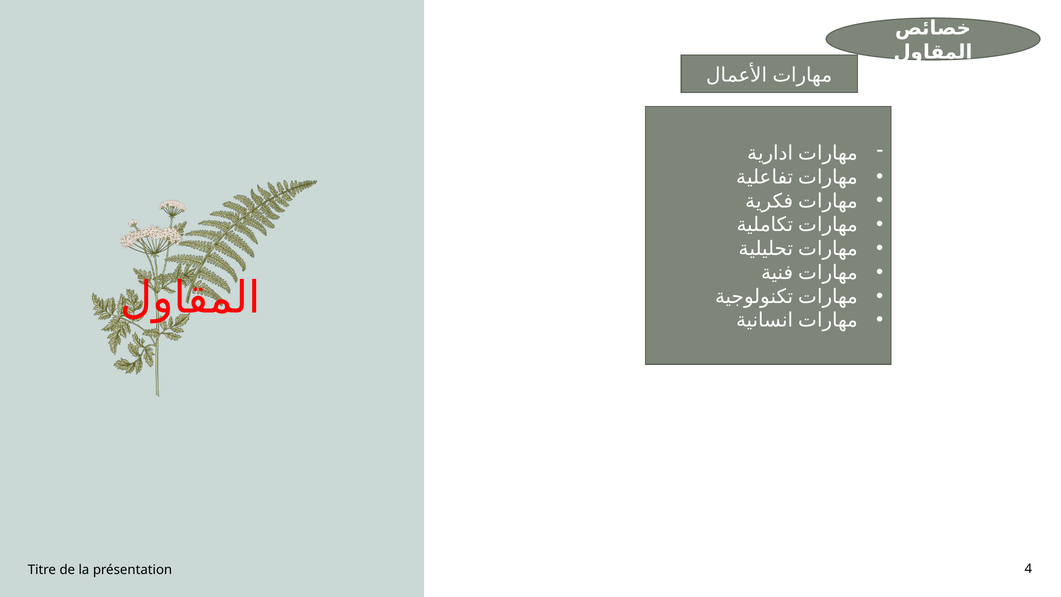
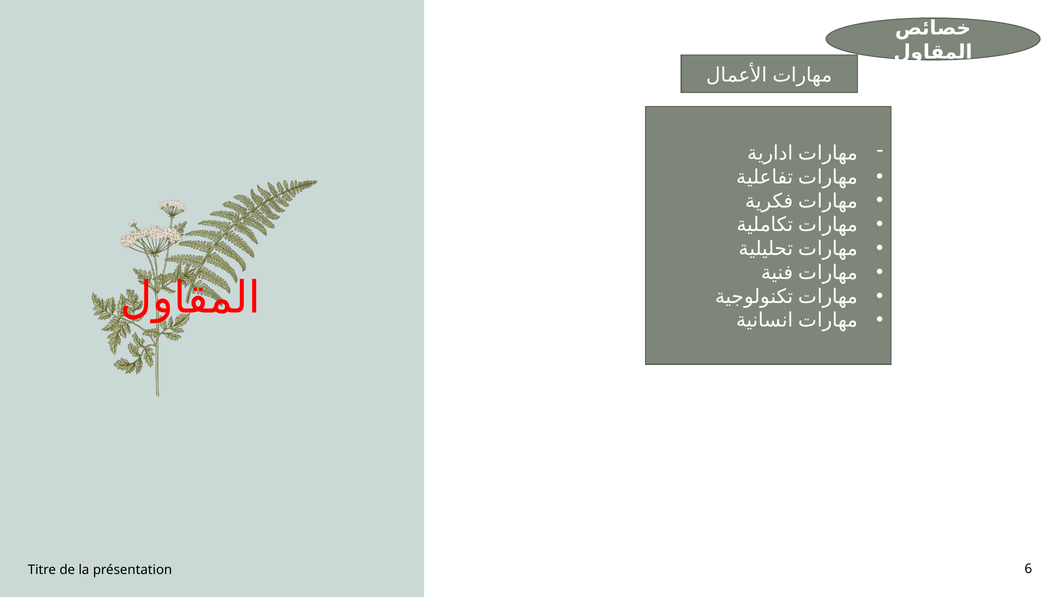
4: 4 -> 6 (1028, 569)
